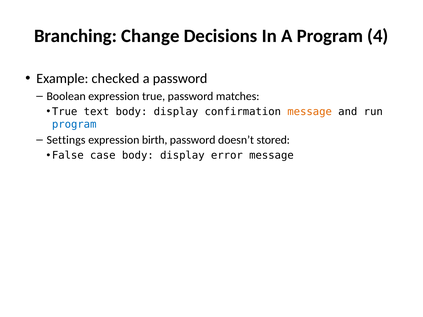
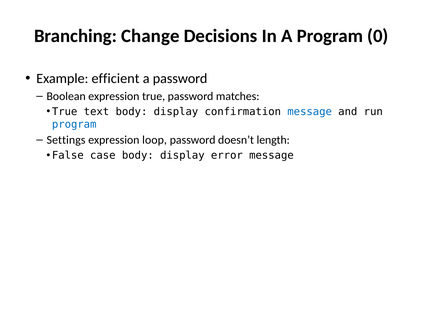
4: 4 -> 0 (378, 36)
checked: checked -> efficient (116, 79)
message colour: orange -> blue (310, 112)
birth: birth -> loop (155, 140)
stored: stored -> length (273, 140)
